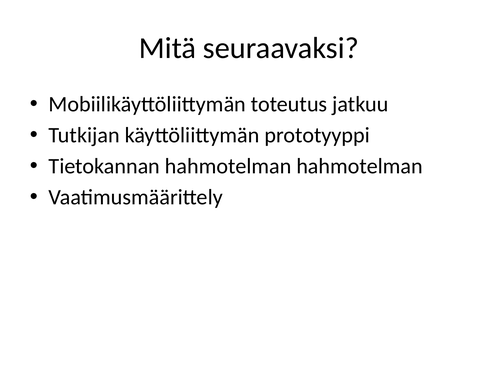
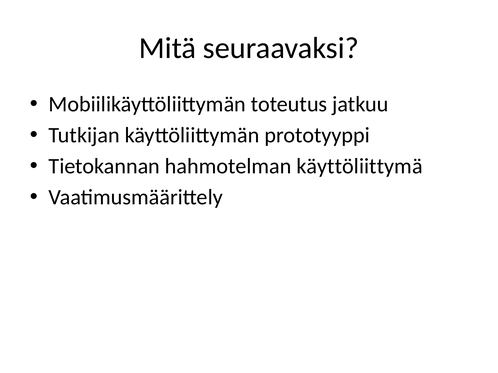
hahmotelman hahmotelman: hahmotelman -> käyttöliittymä (359, 166)
